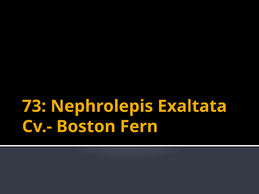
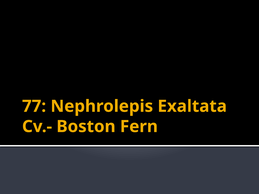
73: 73 -> 77 (34, 106)
